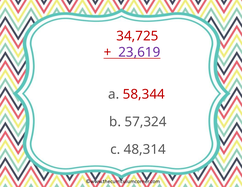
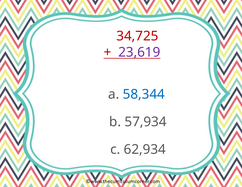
58,344 colour: red -> blue (144, 94)
57,324: 57,324 -> 57,934 (146, 122)
48,314: 48,314 -> 62,934 (145, 149)
